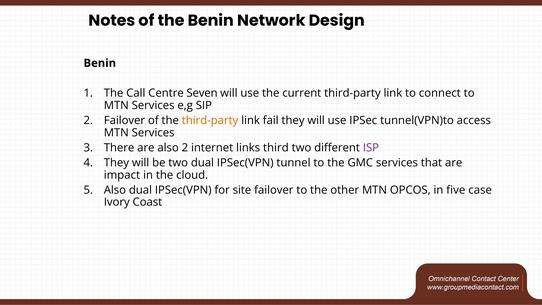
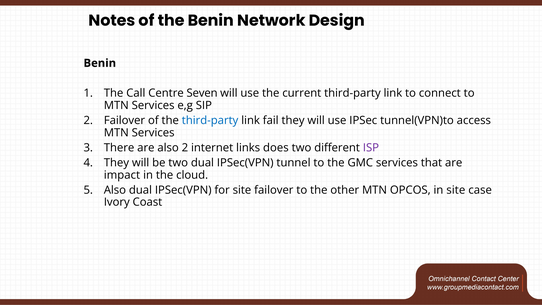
third-party colour: orange -> blue (210, 120)
third: third -> does (276, 148)
in five: five -> site (456, 190)
